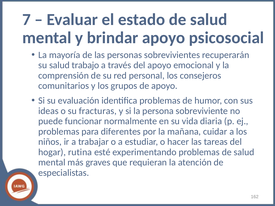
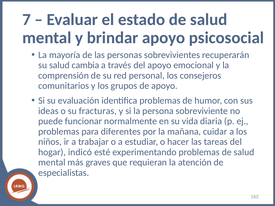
trabajo: trabajo -> cambia (85, 65)
rutina: rutina -> indicó (80, 152)
